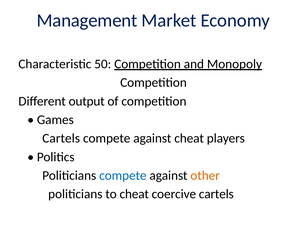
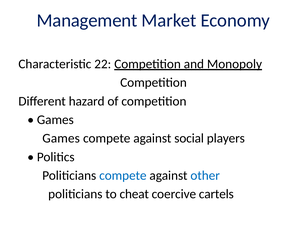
50: 50 -> 22 (103, 64)
output: output -> hazard (87, 101)
Cartels: Cartels -> Games (61, 139)
against cheat: cheat -> social (189, 139)
other colour: orange -> blue (205, 176)
